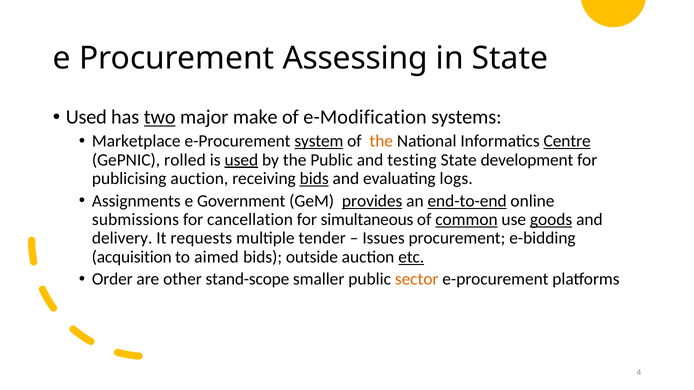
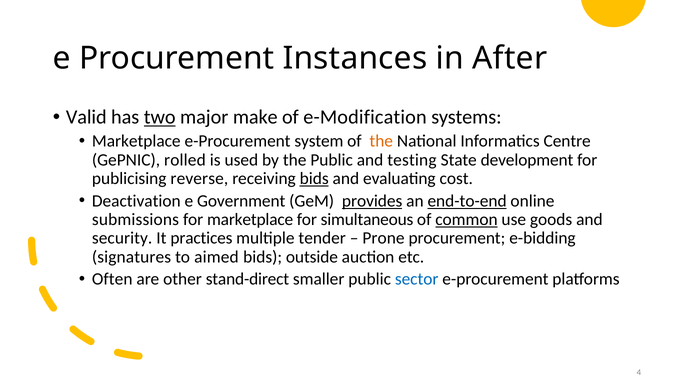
Assessing: Assessing -> Instances (355, 58)
in State: State -> After (510, 58)
Used: Used -> Valid (86, 117)
system underline: present -> none (319, 141)
Centre underline: present -> none (567, 141)
used underline: present -> none (241, 160)
publicising auction: auction -> reverse (199, 179)
logs: logs -> cost (456, 179)
Assignments: Assignments -> Deactivation (136, 201)
for cancellation: cancellation -> marketplace (250, 220)
goods underline: present -> none (551, 220)
delivery: delivery -> security (122, 238)
requests: requests -> practices (201, 238)
Issues: Issues -> Prone (383, 238)
acquisition: acquisition -> signatures (132, 257)
etc underline: present -> none (411, 257)
Order: Order -> Often (112, 280)
stand-scope: stand-scope -> stand-direct (247, 280)
sector colour: orange -> blue (417, 280)
